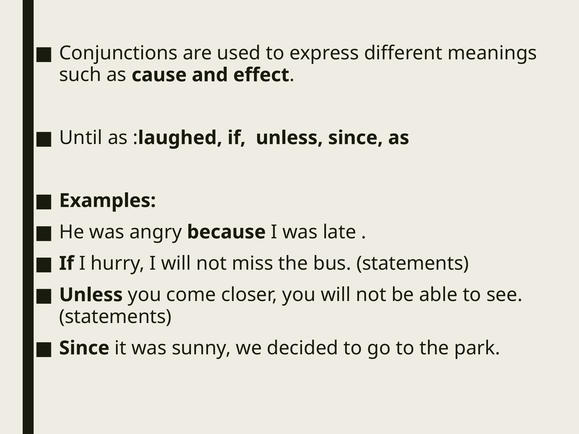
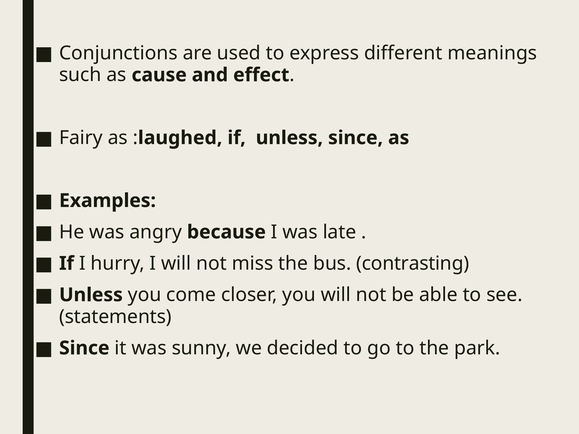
Until: Until -> Fairy (81, 138)
bus statements: statements -> contrasting (413, 264)
